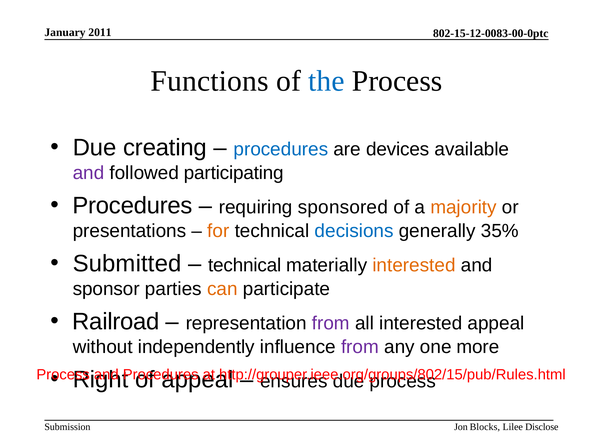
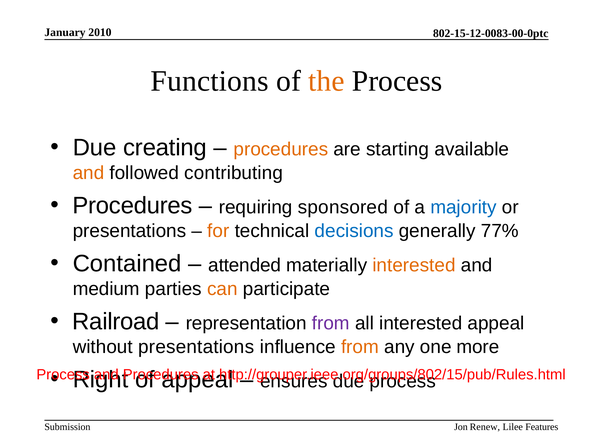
2011: 2011 -> 2010 (100, 32)
the colour: blue -> orange (326, 81)
procedures colour: blue -> orange (281, 149)
devices: devices -> starting (398, 149)
and colour: purple -> orange (88, 173)
participating: participating -> contributing (234, 173)
majority colour: orange -> blue (463, 207)
35%: 35% -> 77% (500, 231)
Submitted: Submitted -> Contained (127, 263)
technical: technical -> attended (245, 265)
sponsor: sponsor -> medium (106, 289)
without independently: independently -> presentations (196, 347)
from colour: purple -> orange (360, 347)
Blocks: Blocks -> Renew (485, 427)
Disclose: Disclose -> Features (542, 427)
